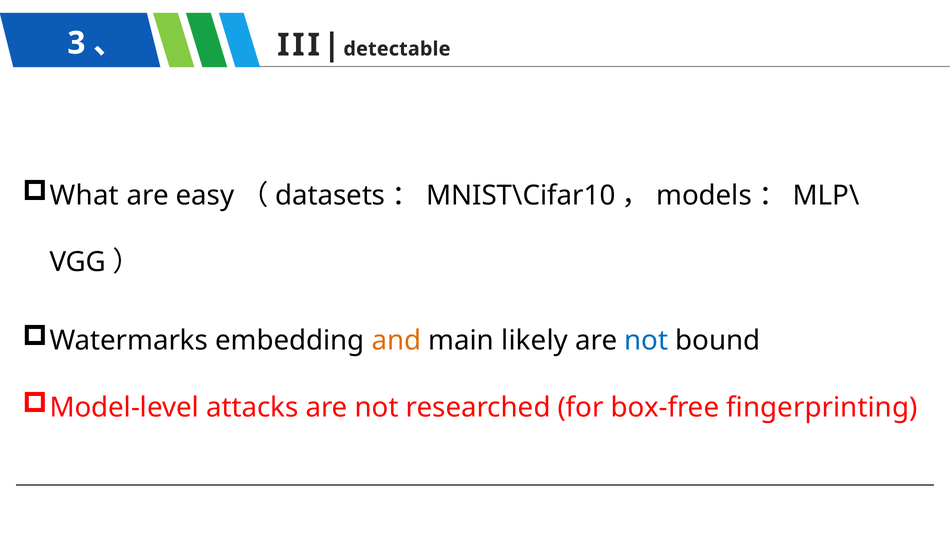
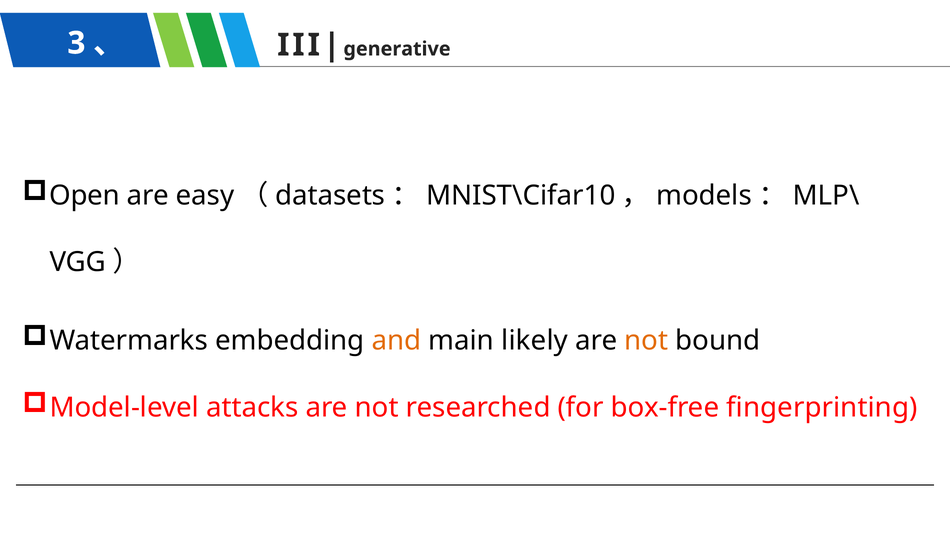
detectable: detectable -> generative (397, 49)
What: What -> Open (85, 195)
not colour: blue -> orange (646, 340)
